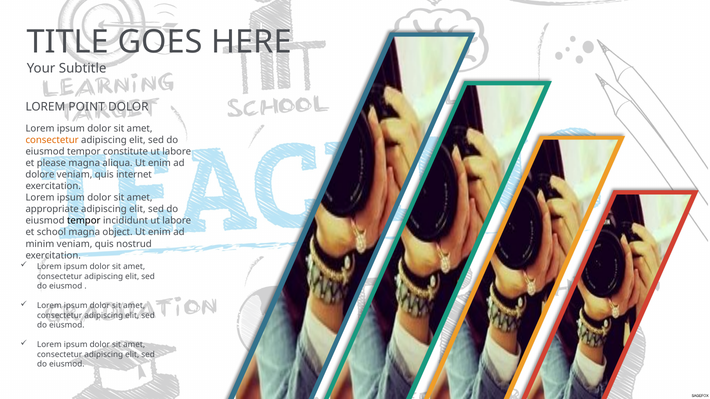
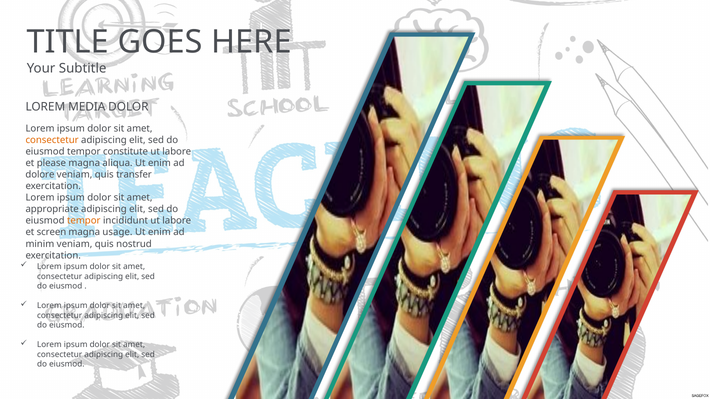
POINT: POINT -> MEDIA (87, 107)
internet: internet -> transfer (134, 175)
tempor colour: black -> orange (84, 221)
school: school -> screen (51, 233)
object: object -> usage (118, 233)
